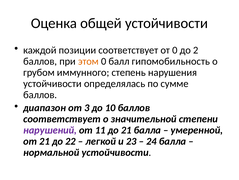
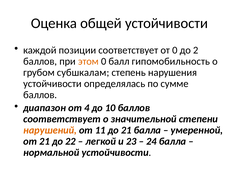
иммунного: иммунного -> субшкалам (83, 72)
3: 3 -> 4 (87, 107)
нарушений colour: purple -> orange (50, 130)
